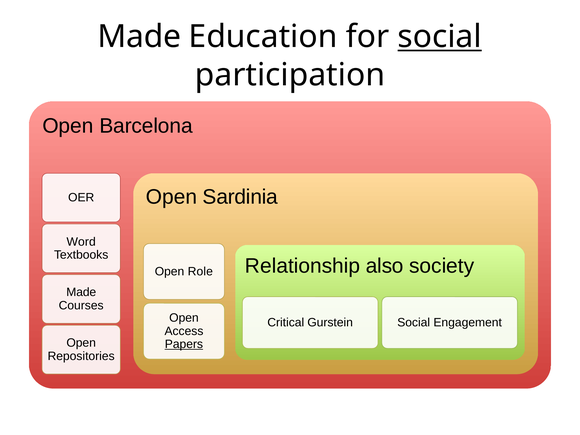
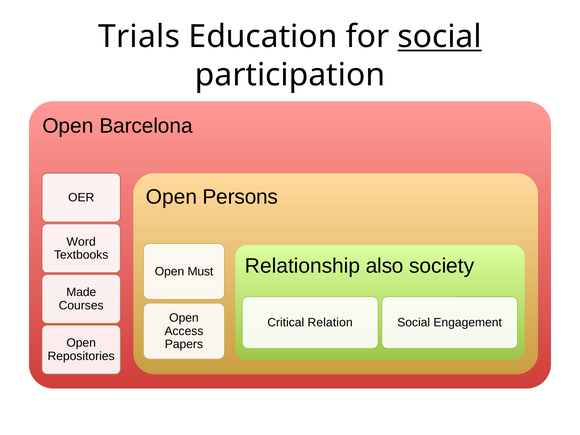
Made: Made -> Trials (139, 37)
Sardinia: Sardinia -> Persons (240, 197)
Role: Role -> Must (200, 271)
Gurstein: Gurstein -> Relation (330, 322)
Papers underline: present -> none (184, 344)
